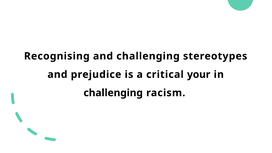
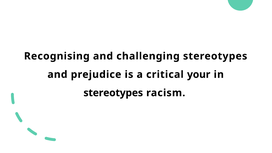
challenging: challenging -> stereotypes (113, 93)
